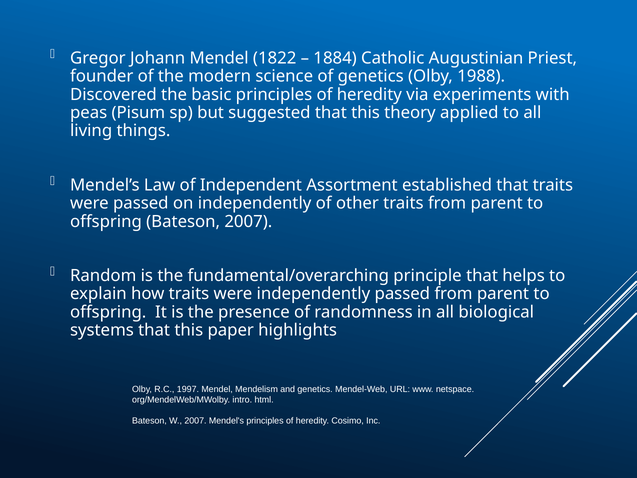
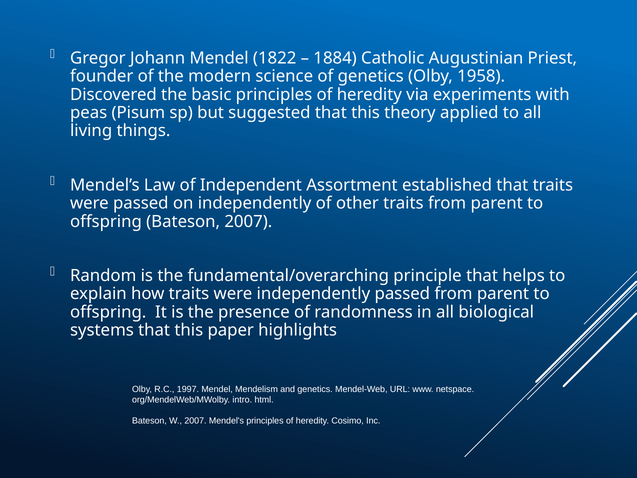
1988: 1988 -> 1958 (481, 76)
